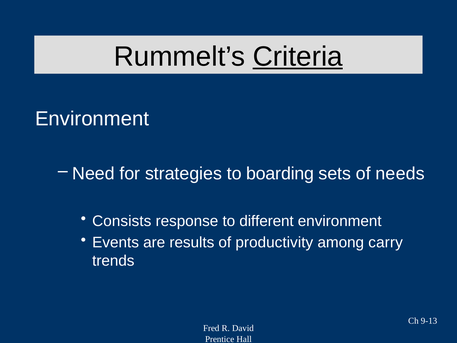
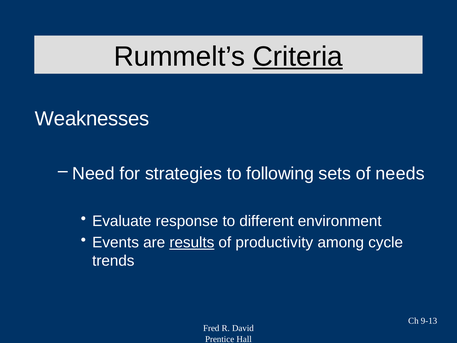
Environment: Environment -> Weaknesses (92, 119)
boarding: boarding -> following (280, 173)
Consists: Consists -> Evaluate (122, 221)
results underline: none -> present (192, 242)
carry: carry -> cycle (386, 242)
